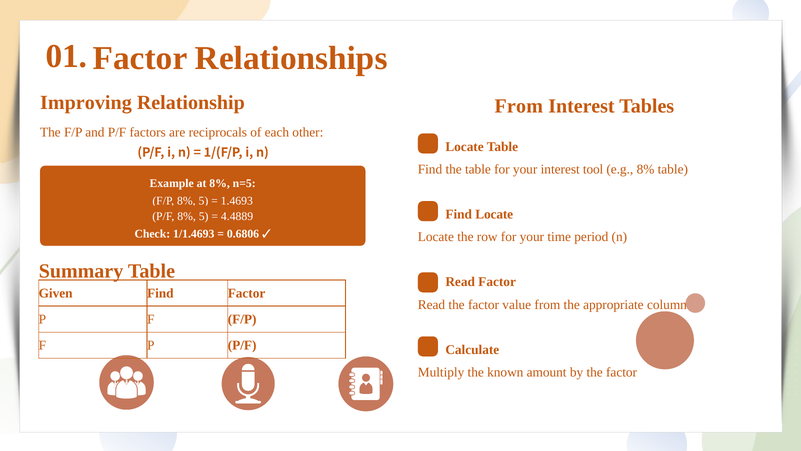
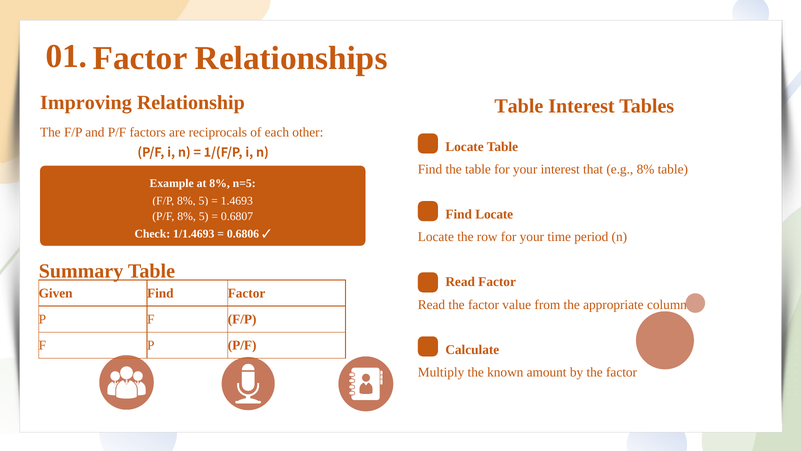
From: From -> Table (519, 106)
tool: tool -> that (593, 169)
4.4889: 4.4889 -> 0.6807 (237, 216)
